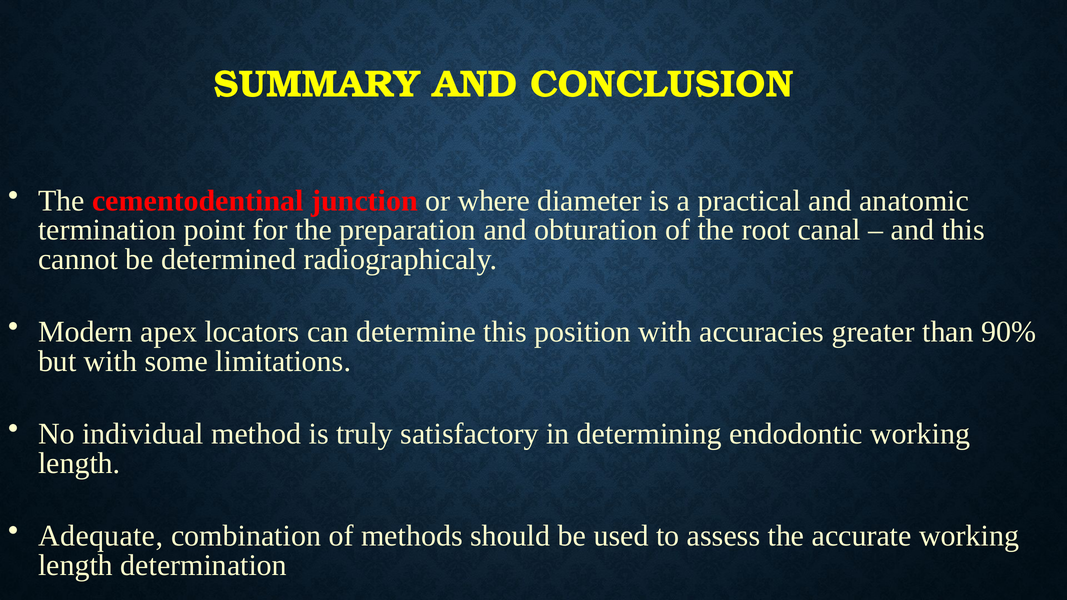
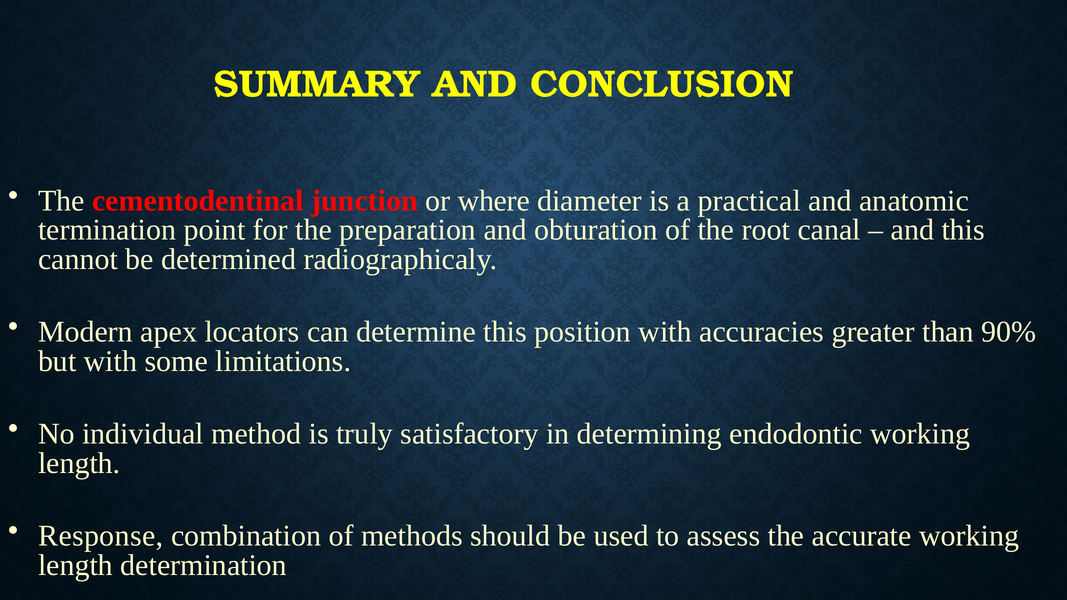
Adequate: Adequate -> Response (101, 536)
